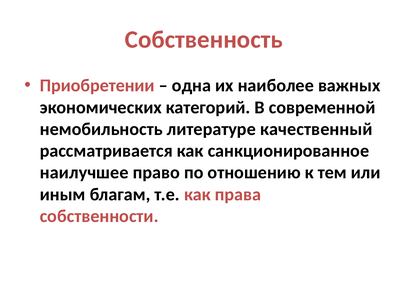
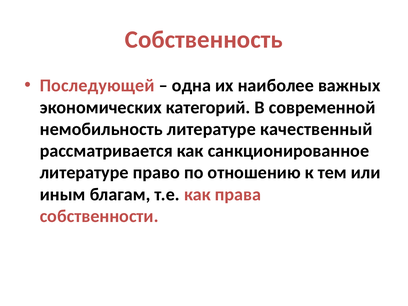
Приобретении: Приобретении -> Последующей (97, 86)
наилучшее: наилучшее -> литературе (84, 173)
